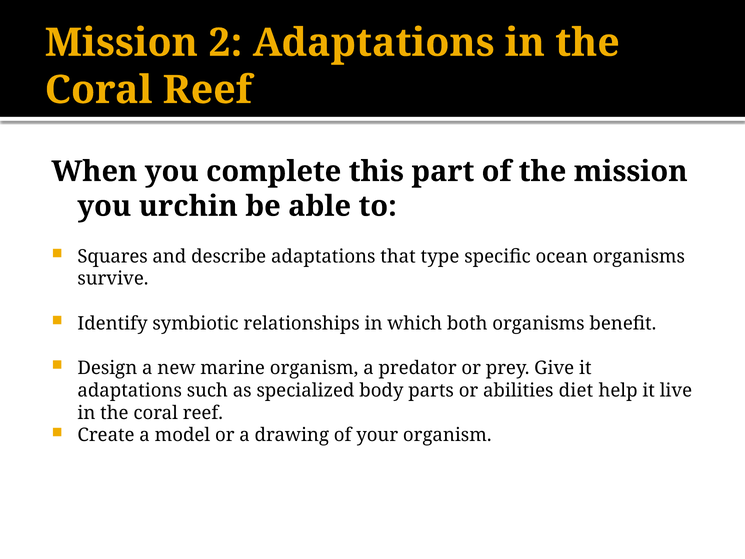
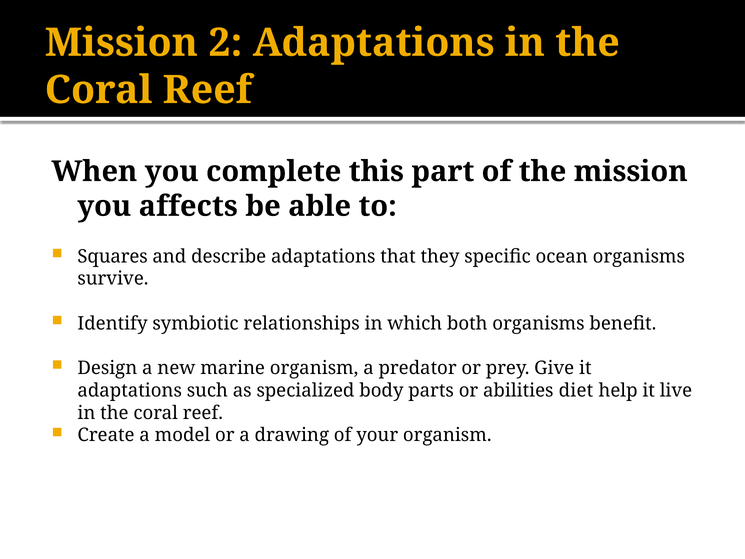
urchin: urchin -> affects (188, 206)
type: type -> they (440, 256)
